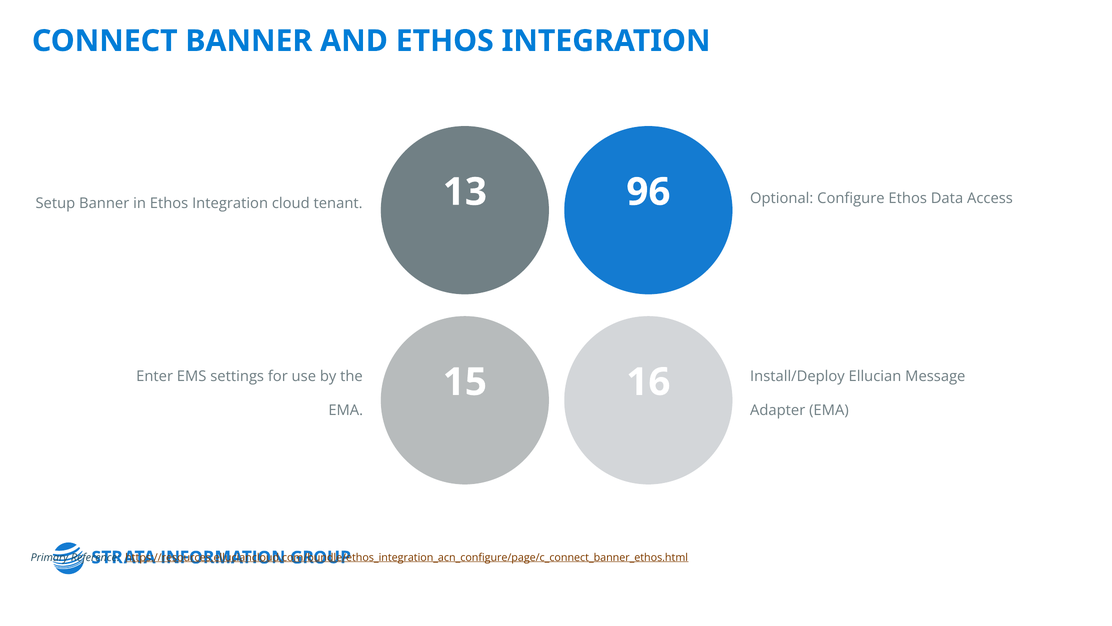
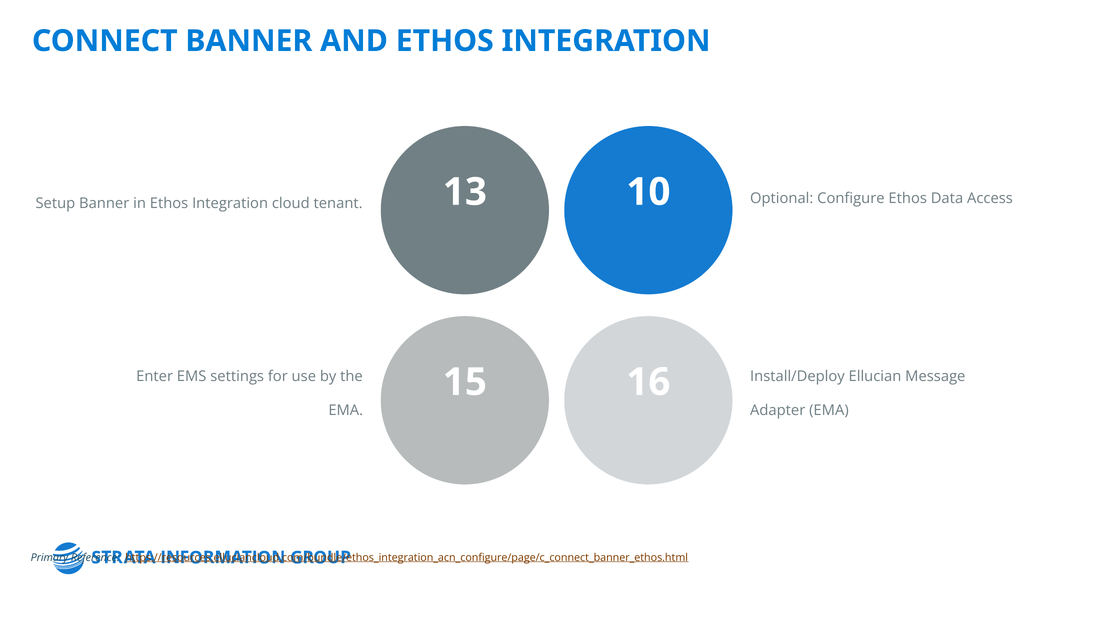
96: 96 -> 10 (648, 192)
